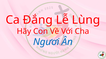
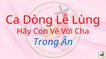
Đắng: Đắng -> Dòng (38, 20)
Ngươi: Ngươi -> Trong (46, 42)
